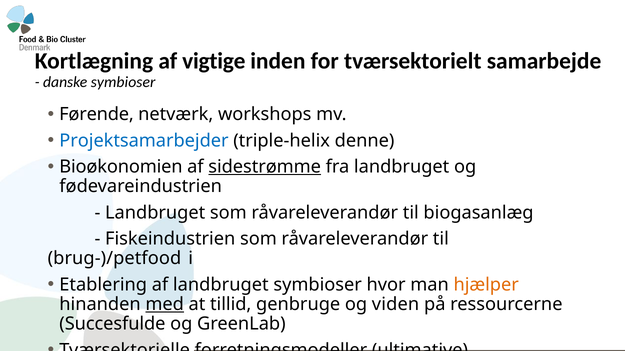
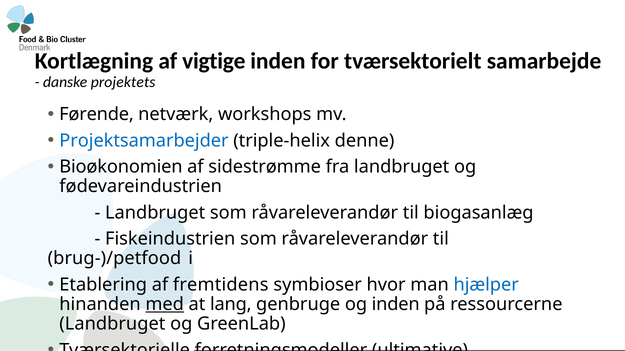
danske symbioser: symbioser -> projektets (123, 82)
sidestrømme underline: present -> none (265, 167)
af landbruget: landbruget -> fremtidens (221, 285)
hjælper colour: orange -> blue (486, 285)
tillid: tillid -> lang (231, 305)
og viden: viden -> inden (396, 305)
Succesfulde: Succesfulde -> Landbruget (112, 324)
